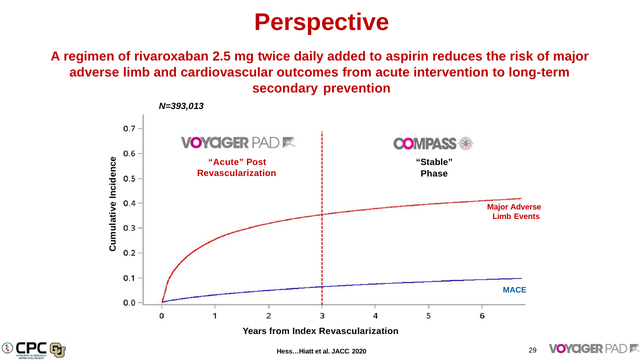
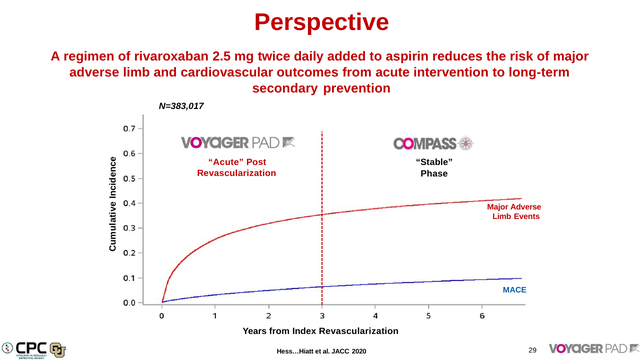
N=393,013: N=393,013 -> N=383,017 (181, 106)
